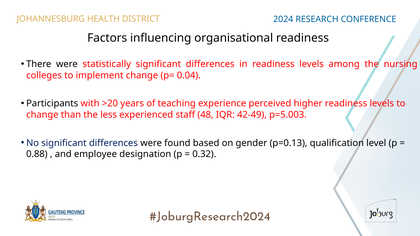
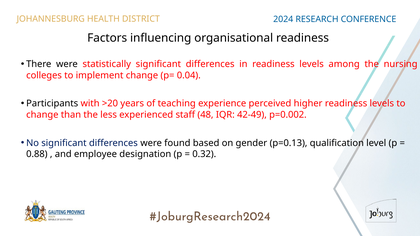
p=5.003: p=5.003 -> p=0.002 (288, 115)
